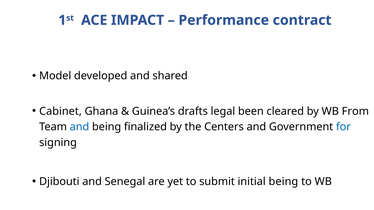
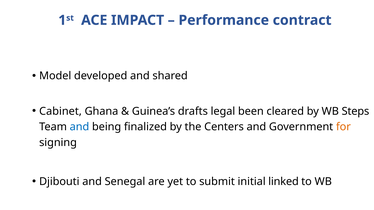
From: From -> Steps (355, 111)
for colour: blue -> orange (343, 127)
initial being: being -> linked (284, 182)
